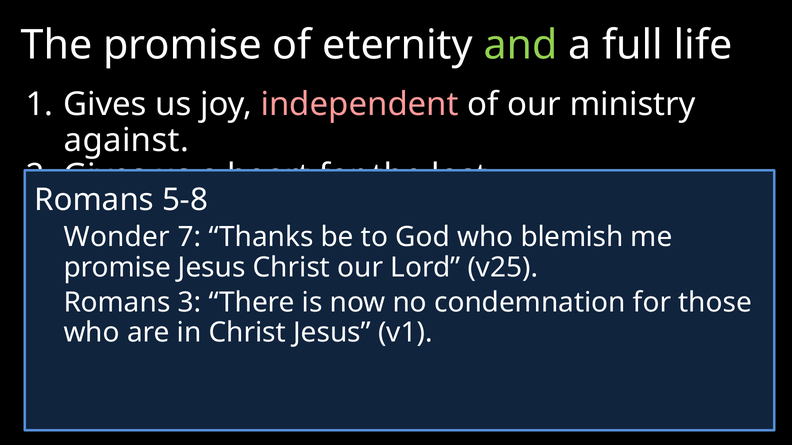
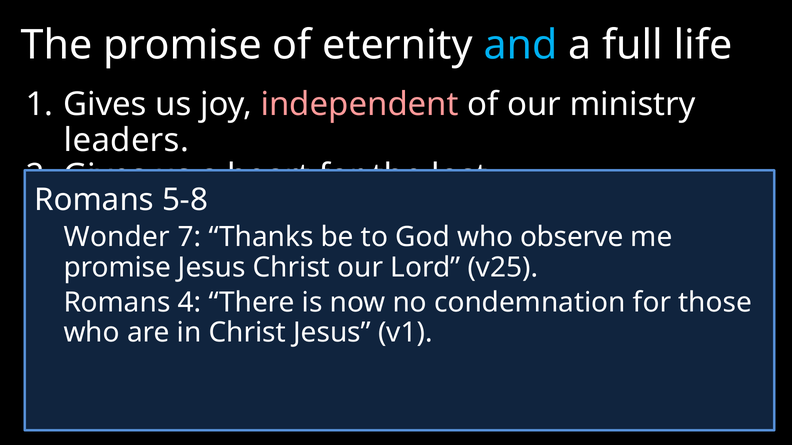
and colour: light green -> light blue (521, 45)
against: against -> leaders (126, 140)
blemish: blemish -> observe (572, 237)
3: 3 -> 4 (189, 303)
